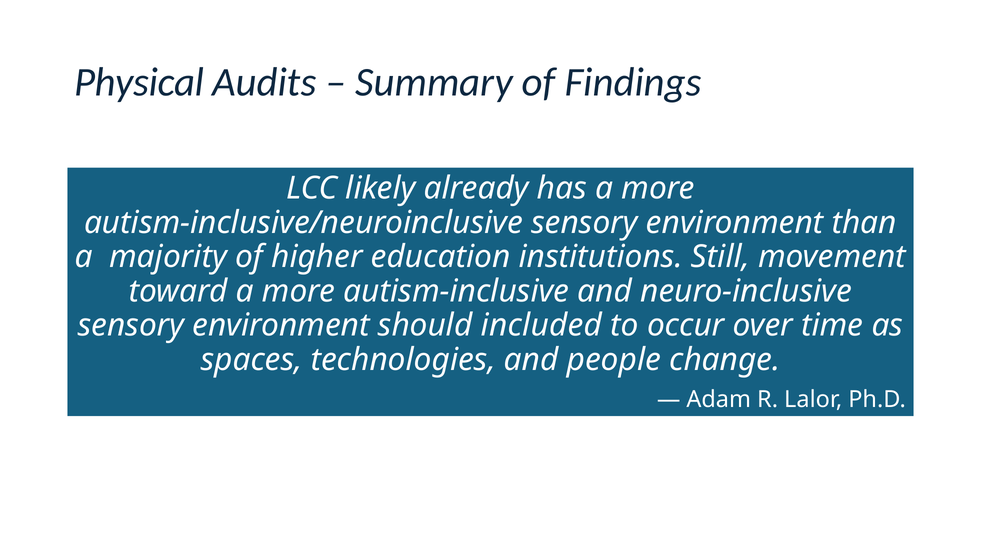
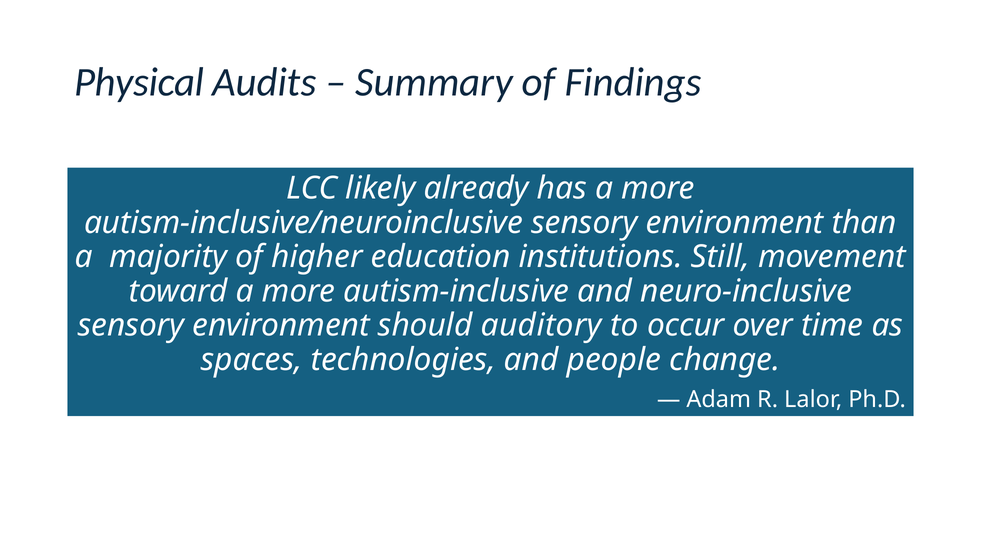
included: included -> auditory (541, 325)
